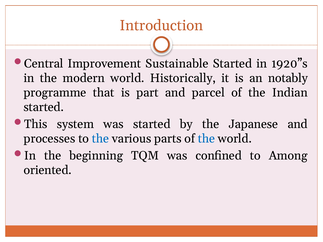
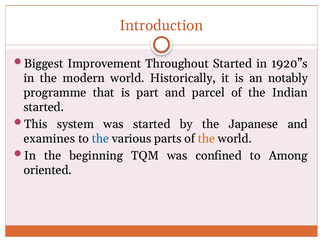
Central: Central -> Biggest (44, 64)
Sustainable: Sustainable -> Throughout (177, 64)
processes: processes -> examines (49, 139)
the colour: blue -> orange (206, 139)
